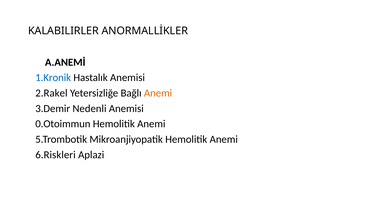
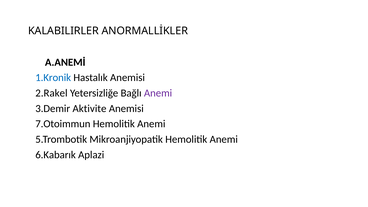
Anemi colour: orange -> purple (158, 93)
Nedenli: Nedenli -> Aktivite (89, 109)
0.Otoimmun: 0.Otoimmun -> 7.Otoimmun (63, 124)
6.Riskleri: 6.Riskleri -> 6.Kabarık (56, 155)
